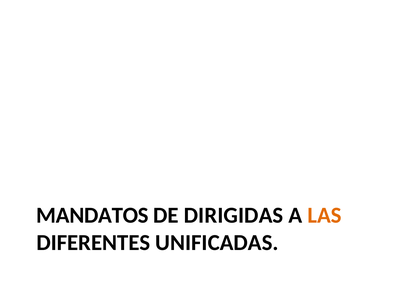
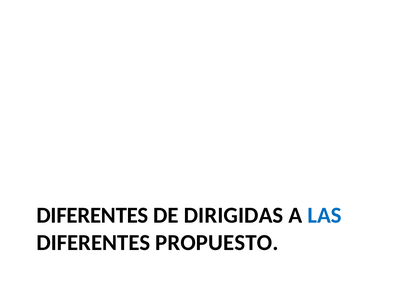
MANDATOS: MANDATOS -> DIFERENTES (92, 215)
LAS colour: orange -> blue (325, 215)
UNIFICADAS: UNIFICADAS -> PROPUESTO (217, 242)
